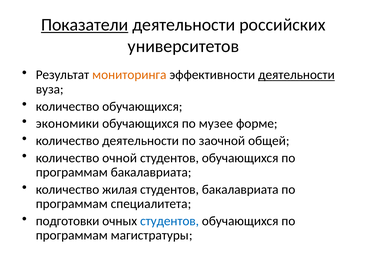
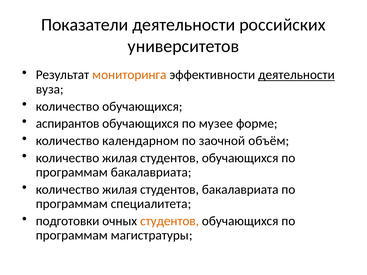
Показатели underline: present -> none (85, 25)
экономики: экономики -> аспирантов (68, 124)
количество деятельности: деятельности -> календарном (141, 141)
общей: общей -> объём (269, 141)
очной: очной -> жилая (120, 158)
студентов colour: blue -> orange (170, 221)
